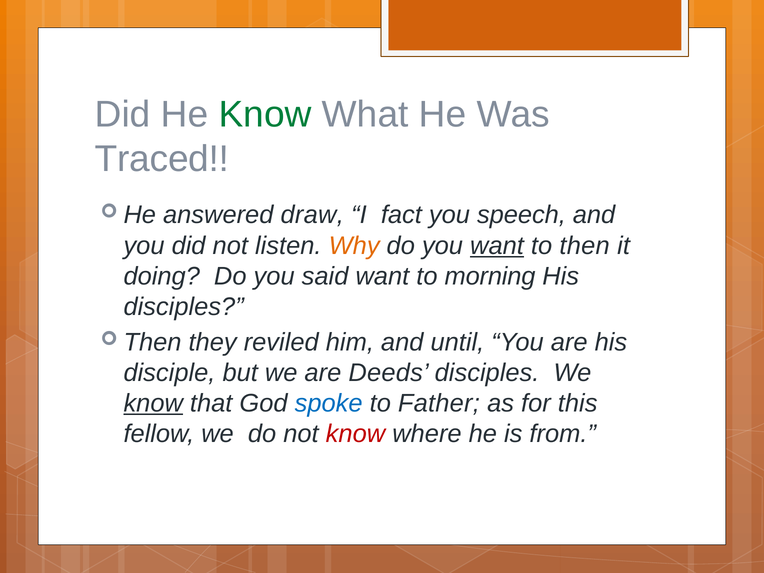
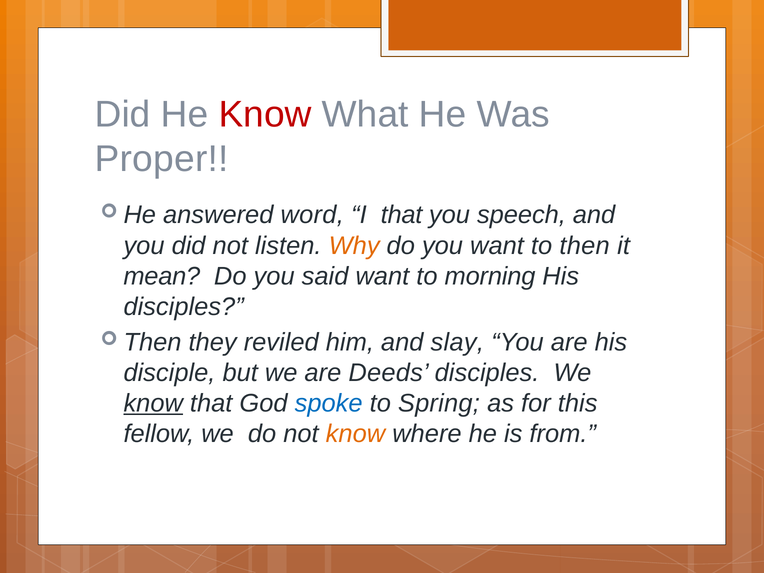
Know colour: green -> red (265, 115)
Traced: Traced -> Proper (162, 159)
draw: draw -> word (312, 215)
I fact: fact -> that (402, 215)
want underline: present -> none (497, 246)
doing: doing -> mean (162, 276)
until: until -> slay (457, 342)
Father: Father -> Spring (439, 403)
know colour: red -> orange (355, 434)
